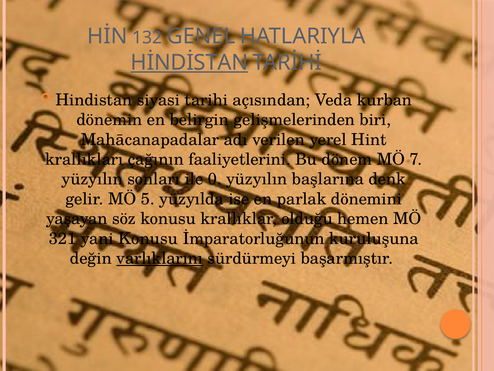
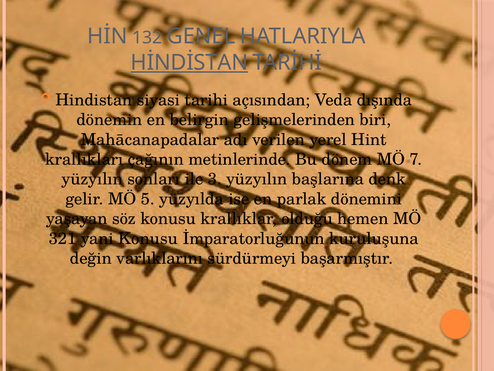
kurban: kurban -> dışında (384, 100)
faaliyetlerini: faaliyetlerini -> metinlerinde (239, 159)
0: 0 -> 3 (215, 179)
varlıklarını underline: present -> none (160, 258)
